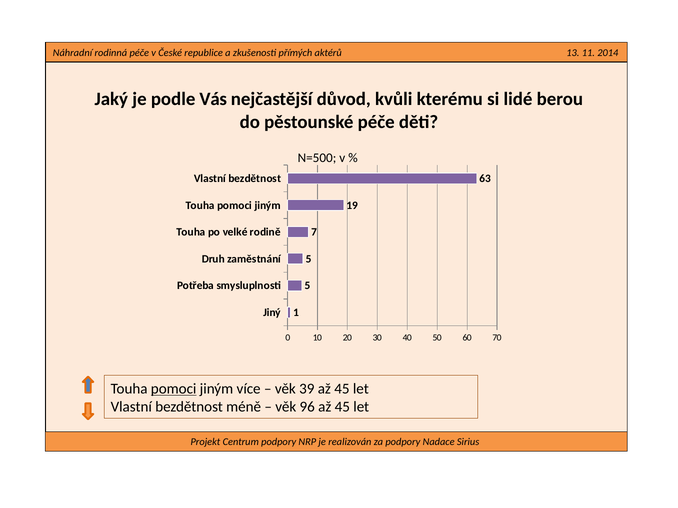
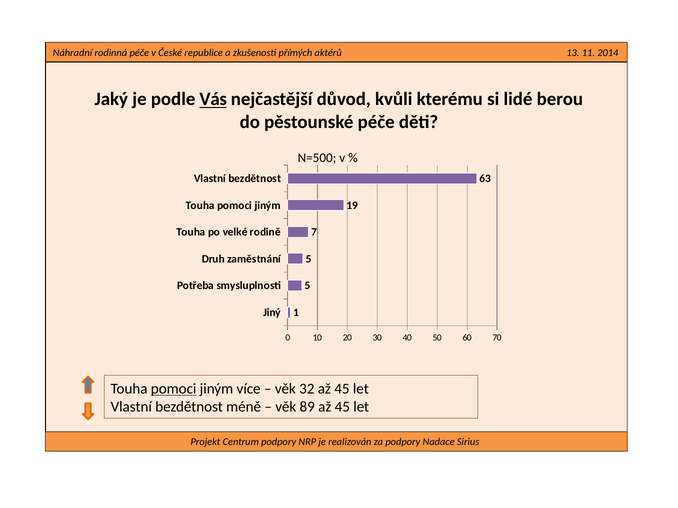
Vás underline: none -> present (213, 99)
39: 39 -> 32 (307, 389)
96: 96 -> 89 (307, 407)
